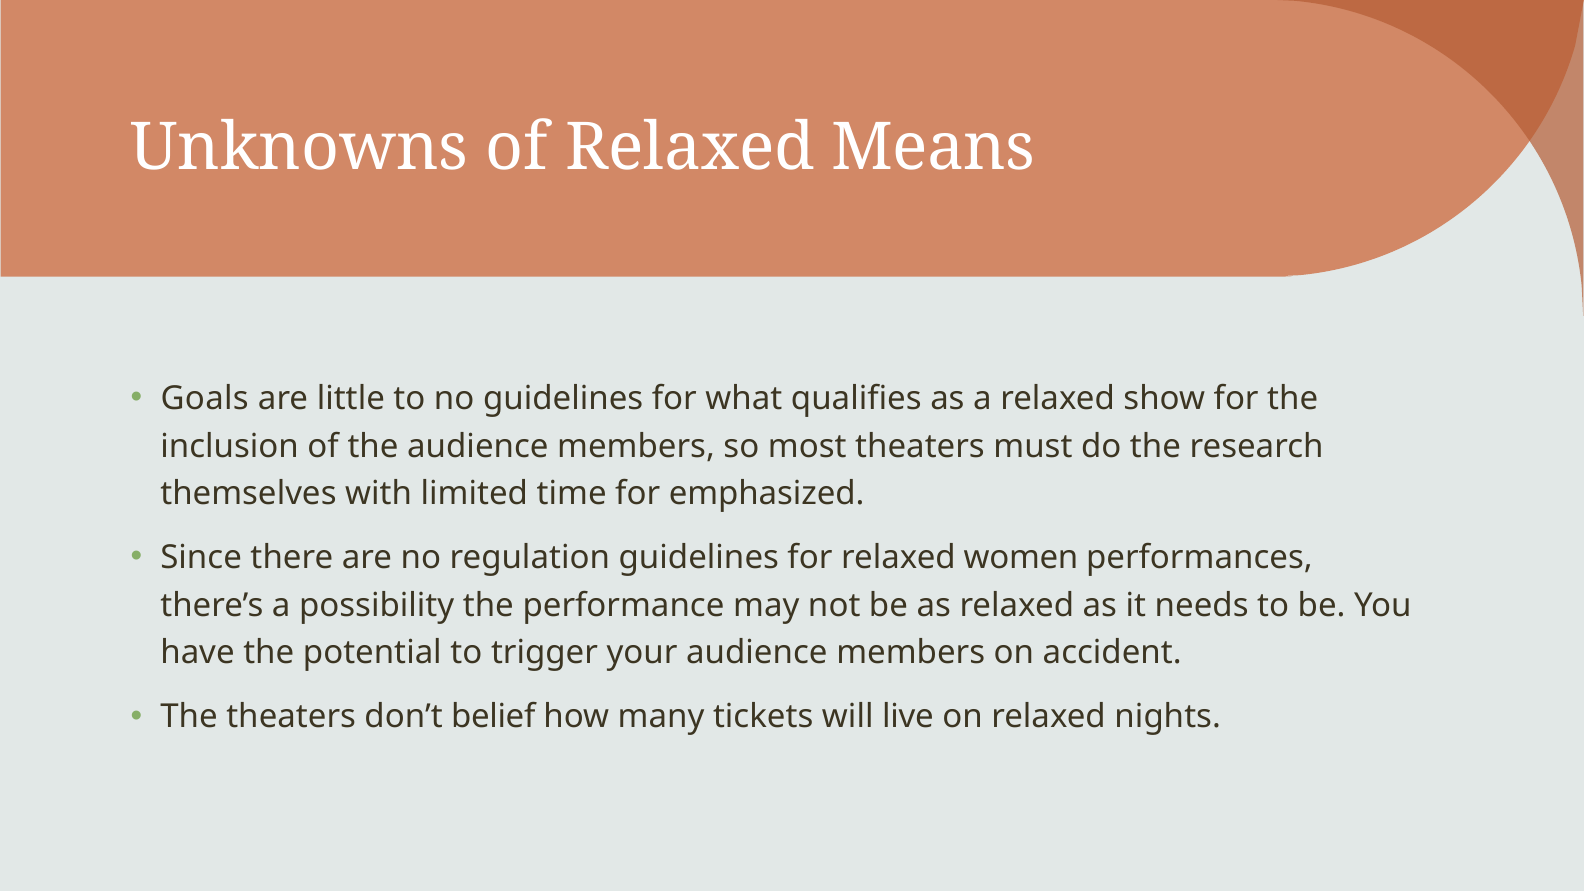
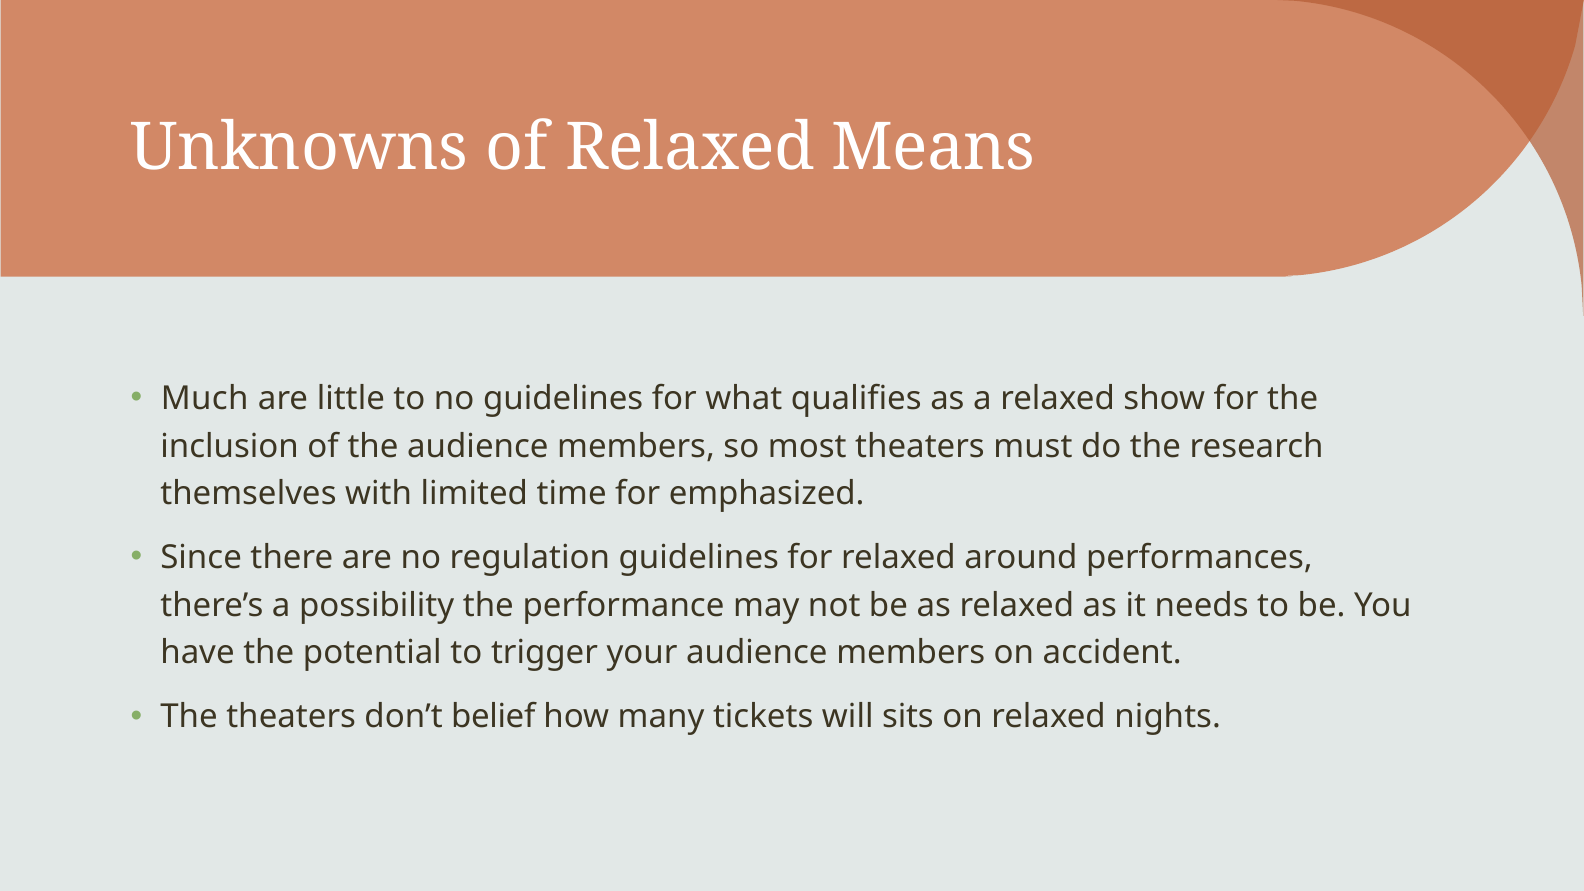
Goals: Goals -> Much (205, 399)
women: women -> around (1021, 558)
live: live -> sits (908, 717)
